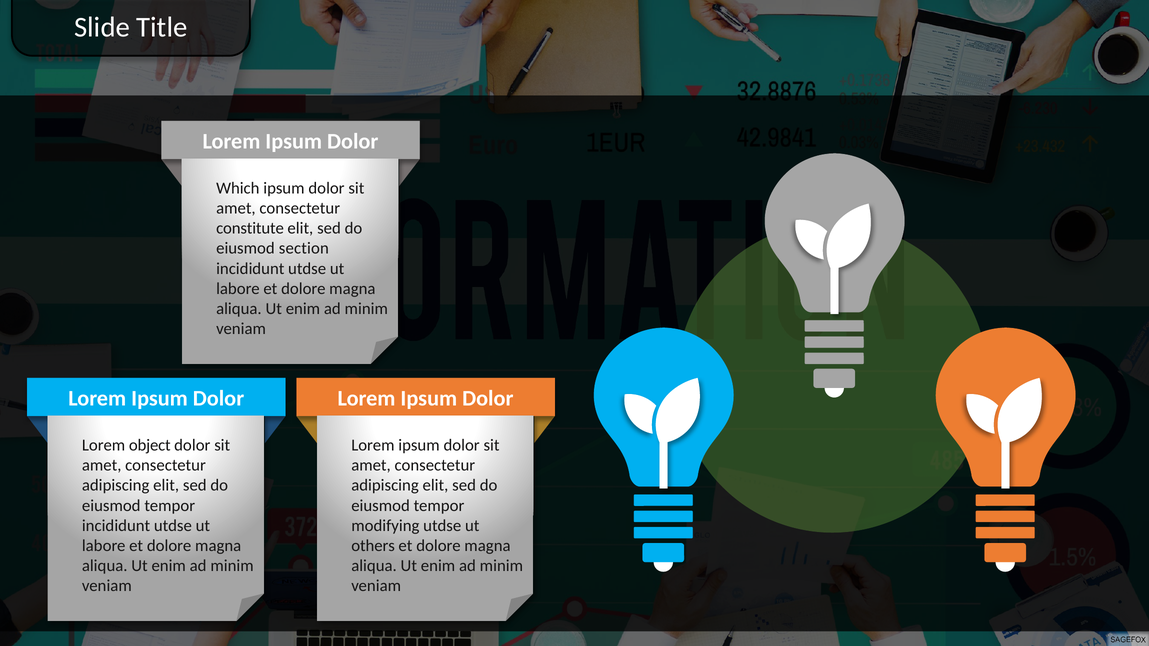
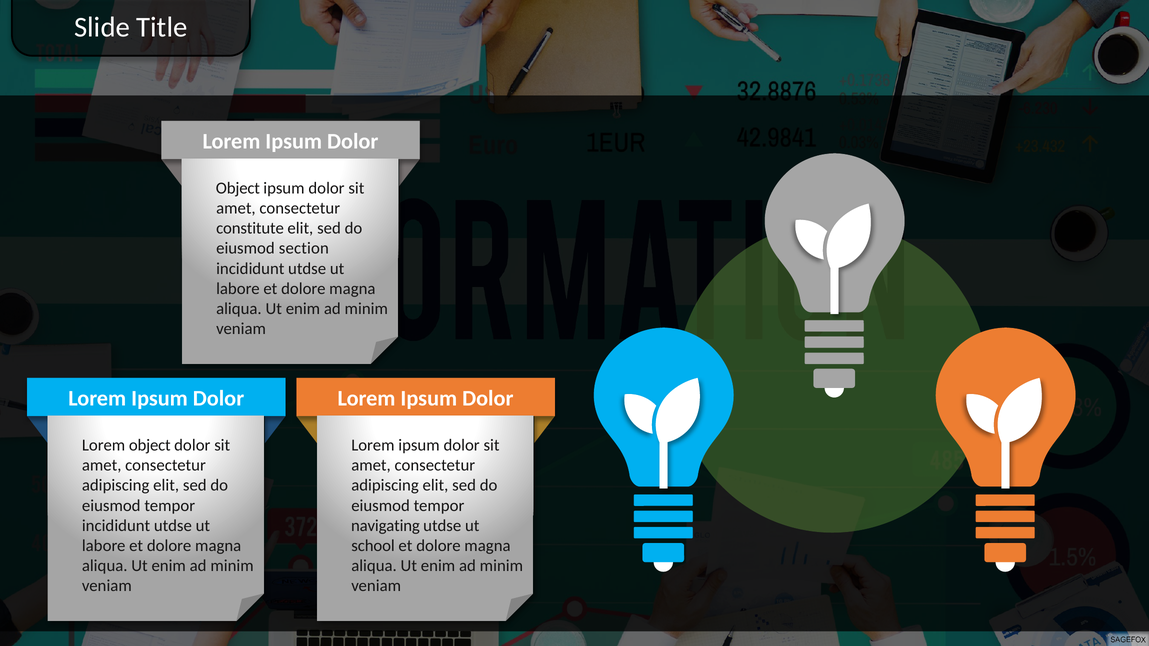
Which: Which -> Object (238, 188)
modifying: modifying -> navigating (385, 526)
others: others -> school (373, 546)
